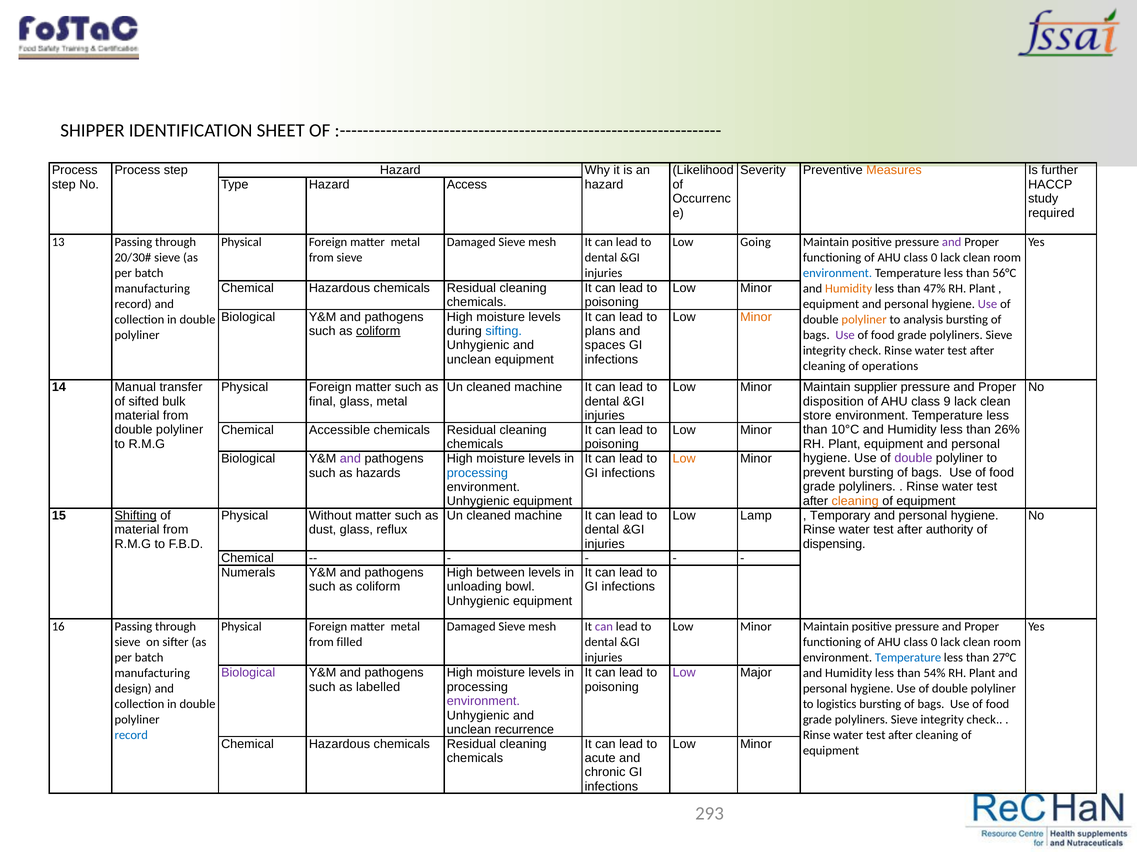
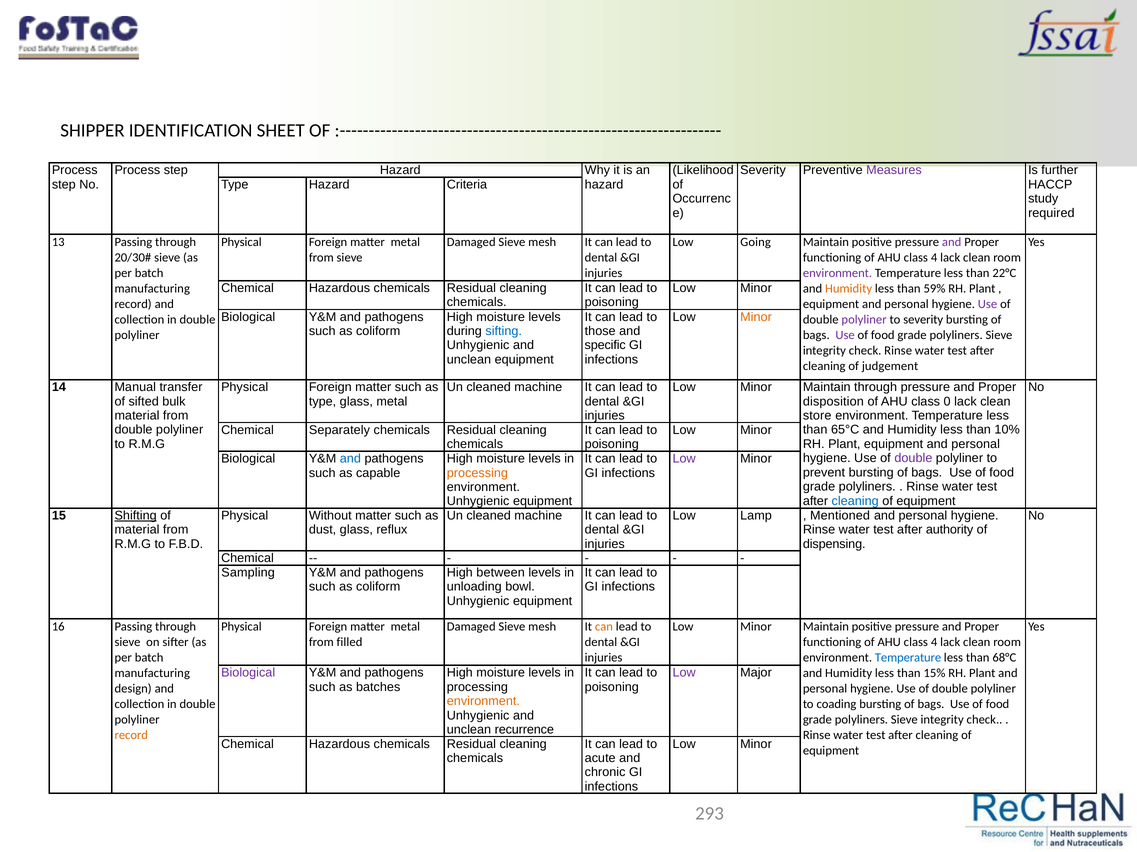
Measures colour: orange -> purple (894, 170)
Access: Access -> Criteria (467, 185)
0: 0 -> 4 (934, 258)
environment colour: blue -> purple (837, 273)
56°C: 56°C -> 22°C (1004, 273)
47%: 47% -> 59% (934, 289)
polyliner colour: orange -> purple (864, 320)
to analysis: analysis -> severity (923, 320)
coliform underline: present -> none (378, 331)
plans: plans -> those (600, 331)
spaces: spaces -> specific (605, 346)
operations: operations -> judgement (890, 367)
Maintain supplier: supplier -> through (876, 387)
final: final -> type (323, 402)
9: 9 -> 0 (947, 402)
10°C: 10°C -> 65°C (845, 430)
26%: 26% -> 10% (1007, 430)
Accessible: Accessible -> Separately (339, 430)
and colour: purple -> blue (350, 459)
Low colour: orange -> purple (684, 459)
hazards: hazards -> capable (378, 473)
processing colour: blue -> orange (477, 473)
cleaning colour: orange -> blue (855, 501)
Temporary: Temporary -> Mentioned (840, 516)
Numerals: Numerals -> Sampling (248, 573)
can colour: purple -> orange (604, 627)
0: 0 -> 4 (934, 643)
27°C: 27°C -> 68°C (1004, 658)
54%: 54% -> 15% (934, 674)
labelled: labelled -> batches (378, 688)
environment colour: purple -> orange (483, 702)
logistics: logistics -> coading (836, 705)
record colour: blue -> orange (131, 736)
